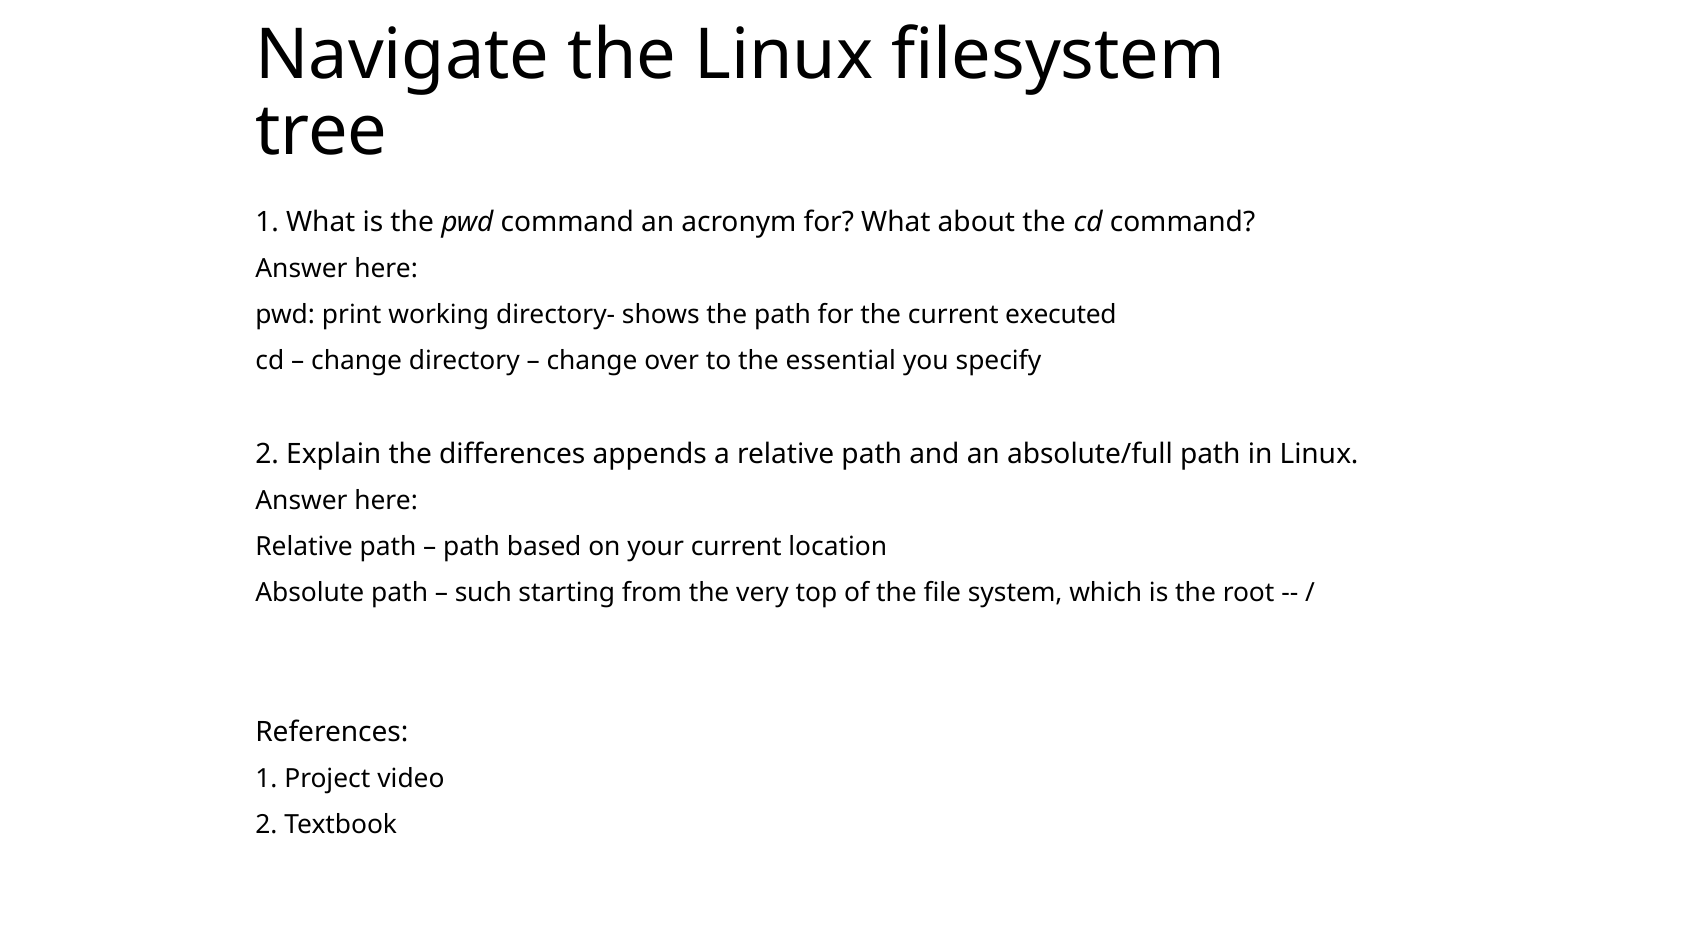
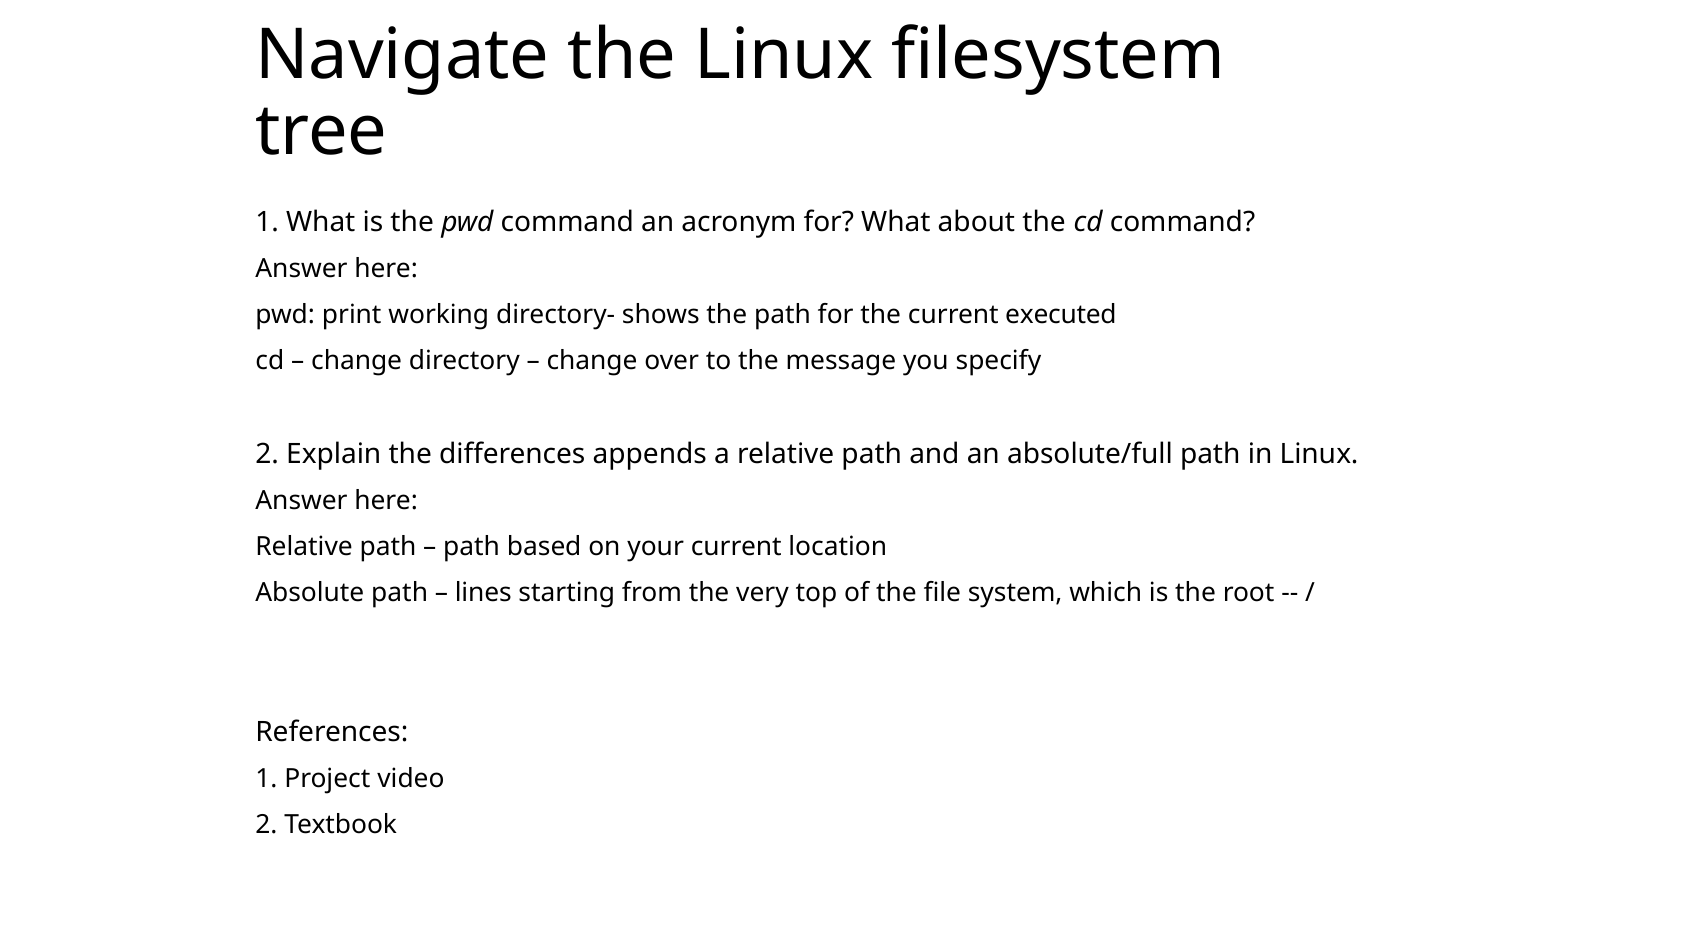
essential: essential -> message (841, 361)
such: such -> lines (483, 593)
